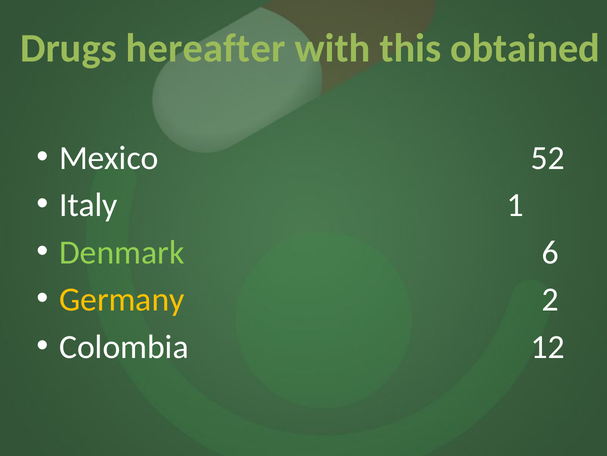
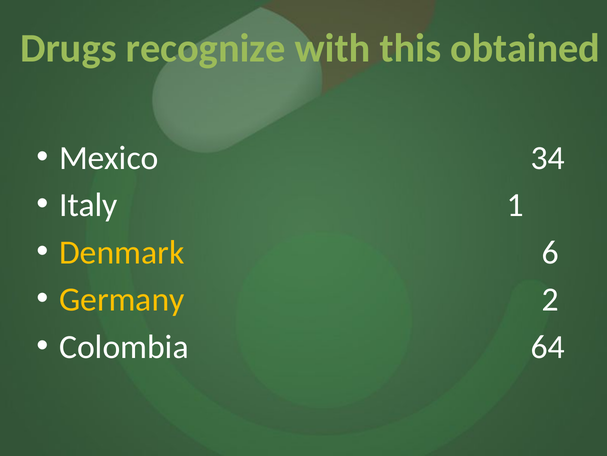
hereafter: hereafter -> recognize (206, 48)
52: 52 -> 34 (548, 158)
Denmark colour: light green -> yellow (122, 252)
12: 12 -> 64 (548, 346)
